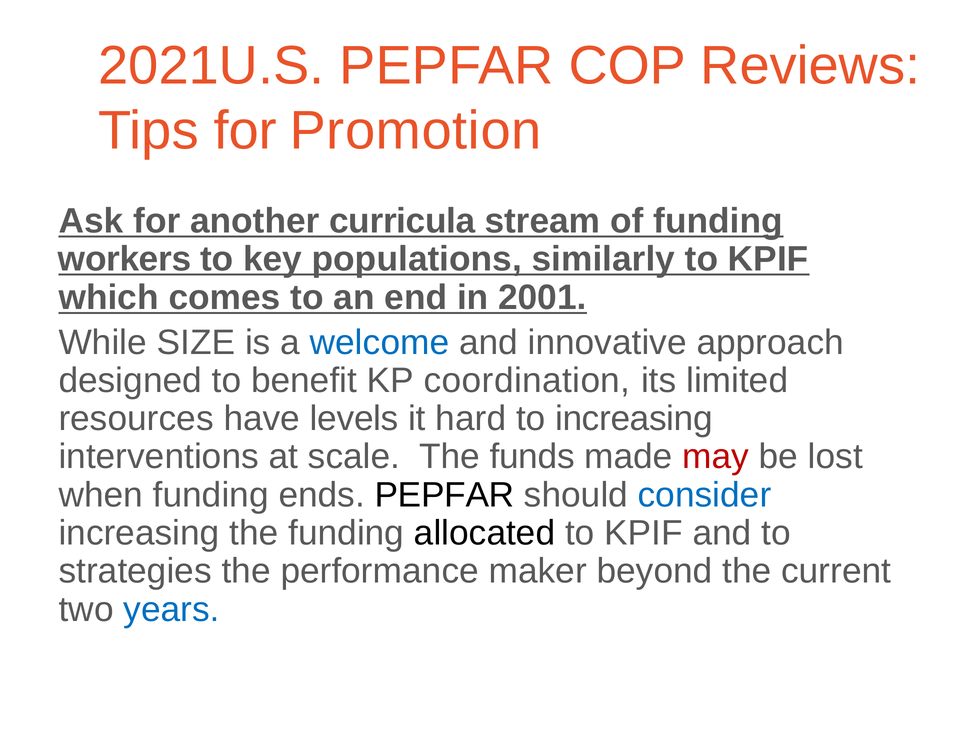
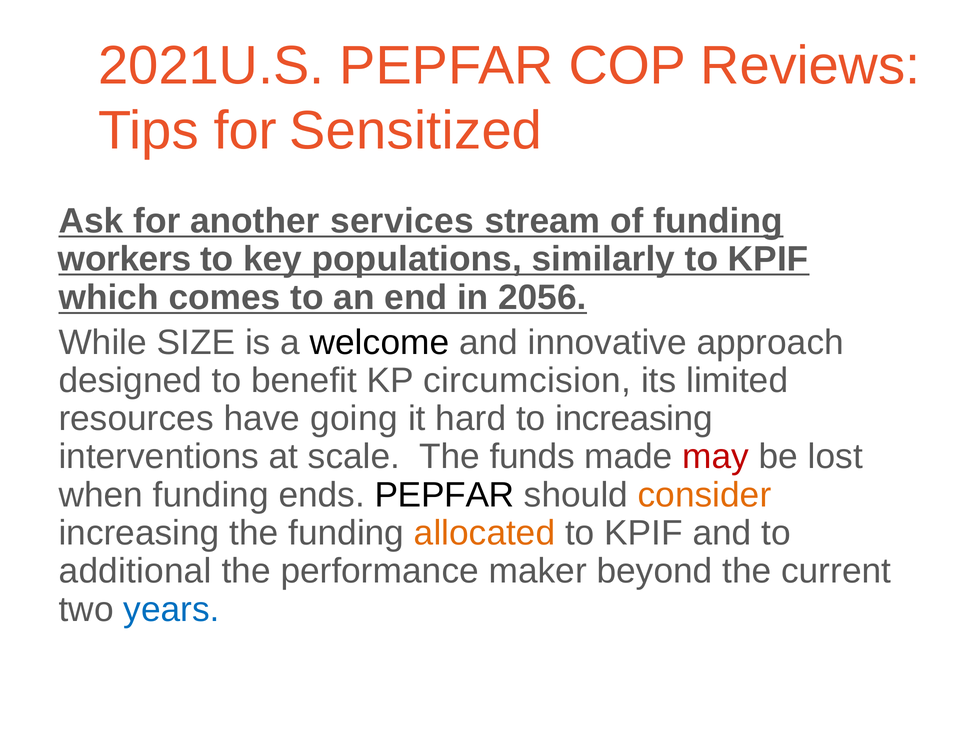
Promotion: Promotion -> Sensitized (416, 131)
curricula: curricula -> services (402, 221)
2001: 2001 -> 2056 (542, 297)
welcome colour: blue -> black (380, 342)
coordination: coordination -> circumcision (527, 380)
levels: levels -> going (354, 418)
consider colour: blue -> orange (705, 495)
allocated colour: black -> orange (485, 533)
strategies: strategies -> additional (135, 571)
